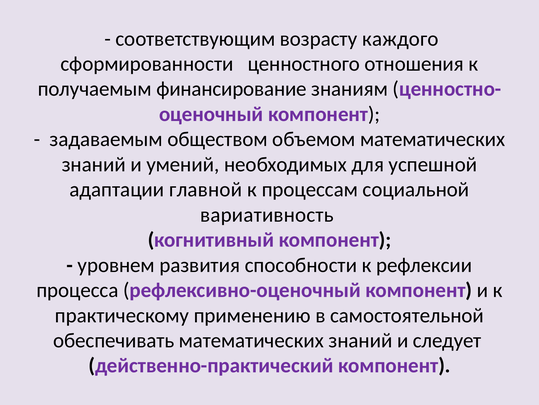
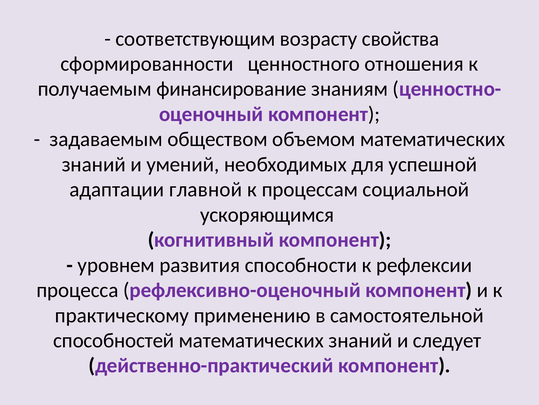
каждого: каждого -> свойства (401, 39)
вариативность: вариативность -> ускоряющимся (267, 214)
обеспечивать: обеспечивать -> способностей (114, 340)
